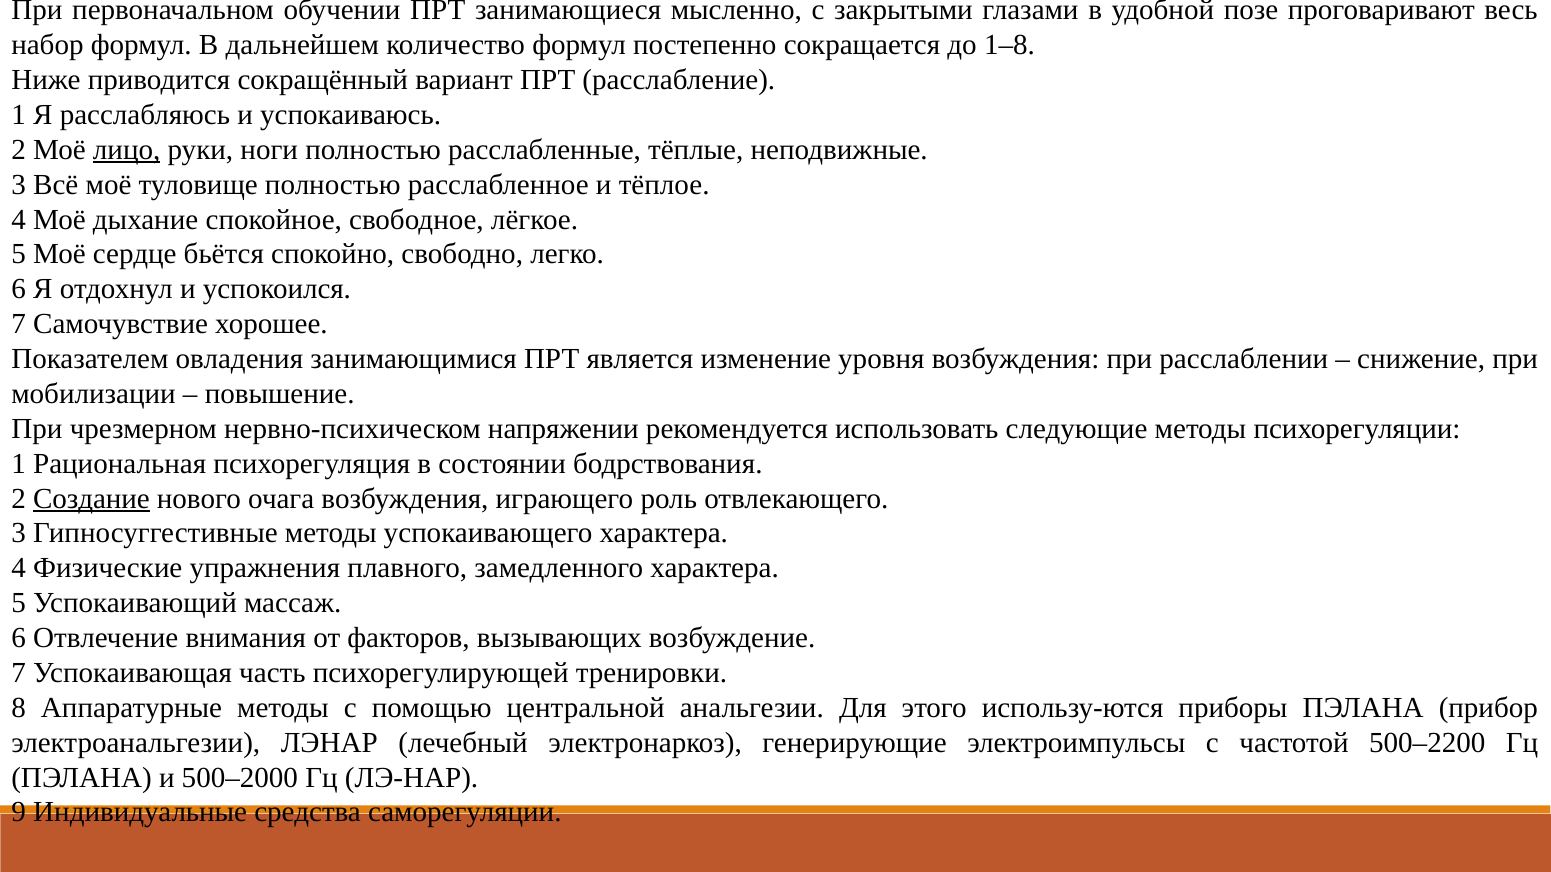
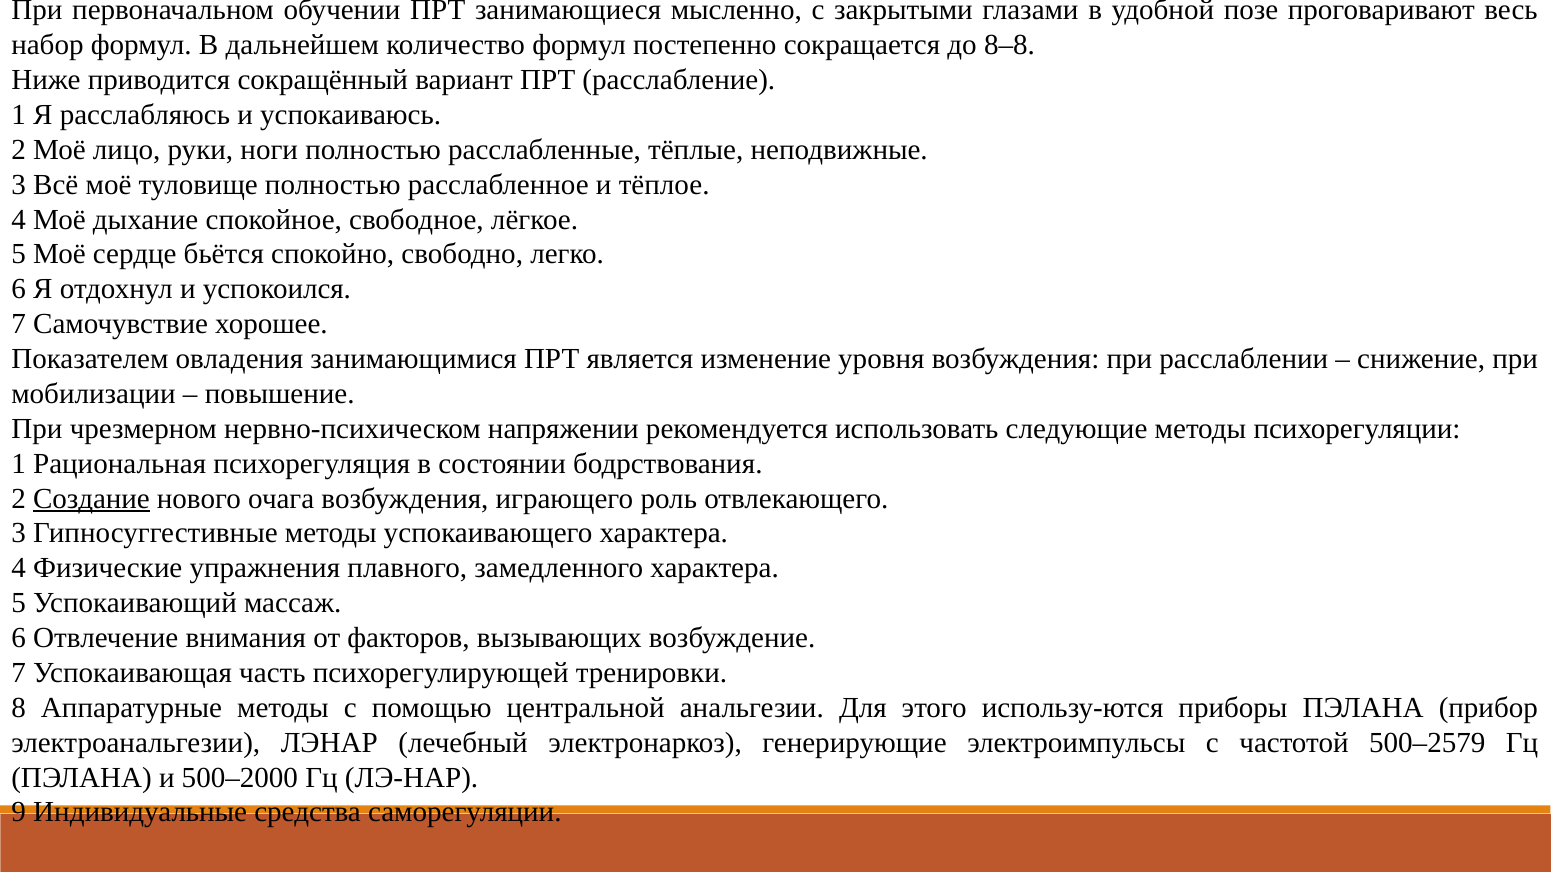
1–8: 1–8 -> 8–8 (1009, 45)
лицо underline: present -> none (127, 150)
500–2200: 500–2200 -> 500–2579 (1427, 743)
